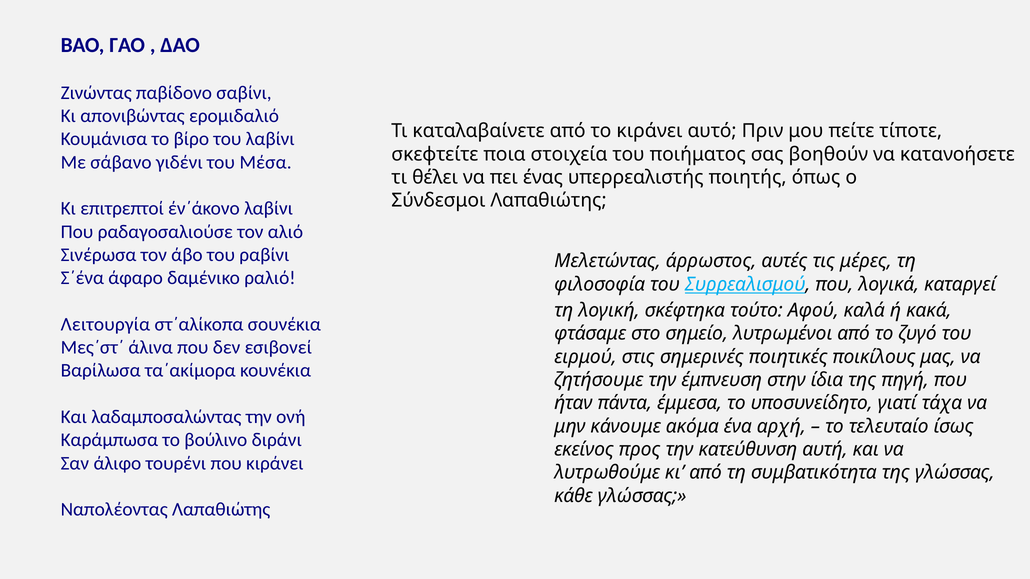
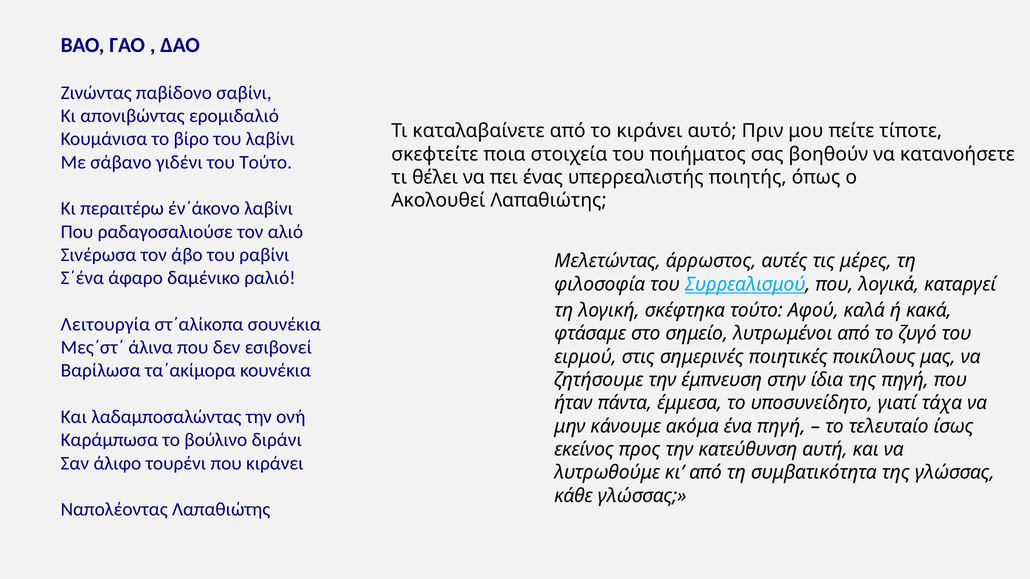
του Μέσα: Μέσα -> Τούτο (266, 162)
Σύνδεσμοι: Σύνδεσμοι -> Ακολουθεί (438, 201)
επιτρεπτοί: επιτρεπτοί -> περαιτέρω (122, 209)
ένα αρχή: αρχή -> πηγή (781, 426)
